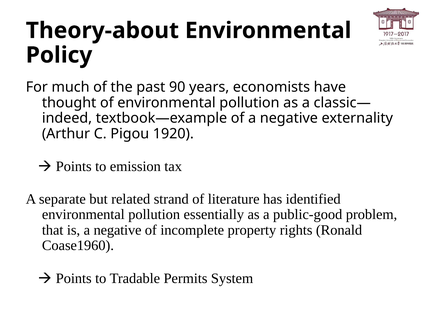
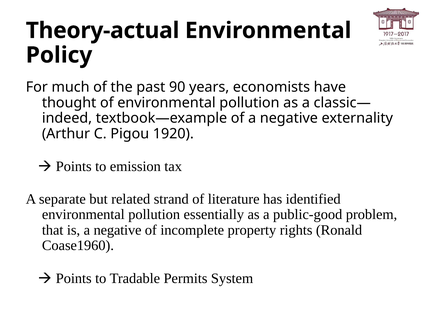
Theory-about: Theory-about -> Theory-actual (103, 30)
